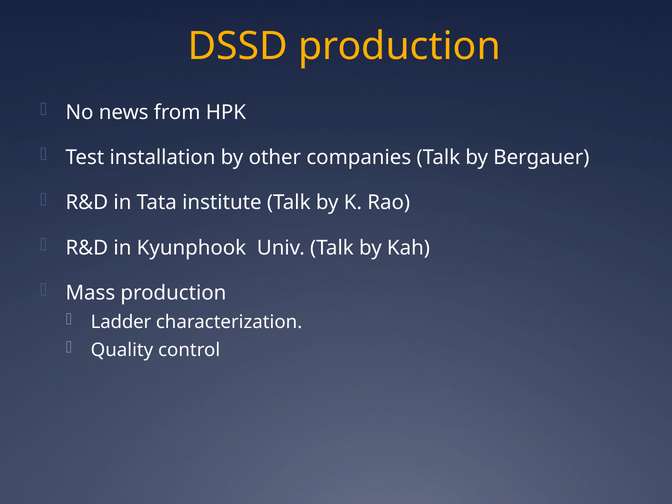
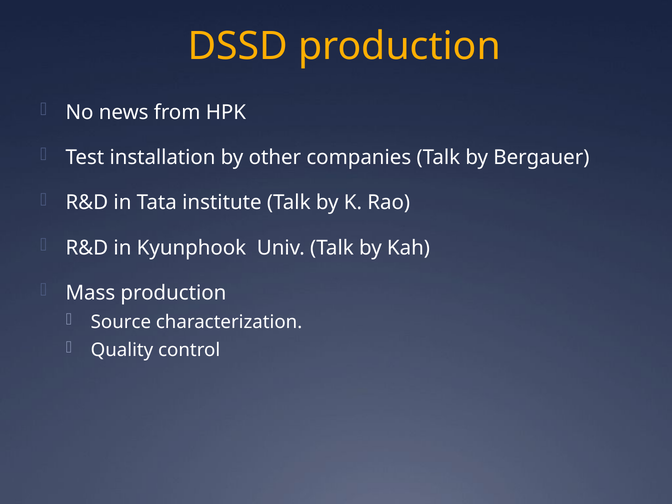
Ladder: Ladder -> Source (121, 322)
